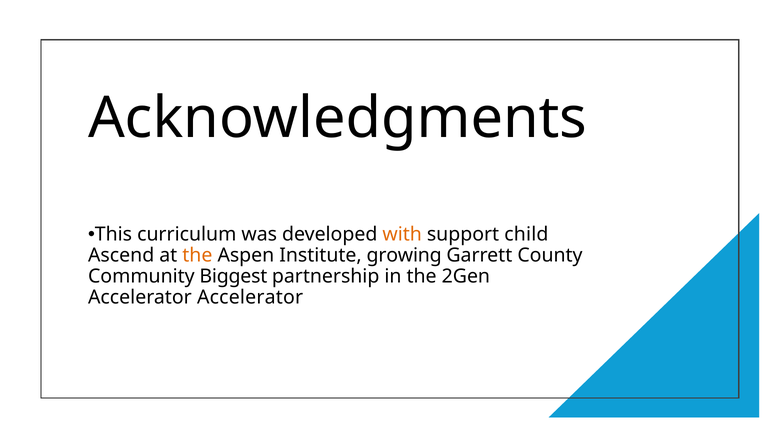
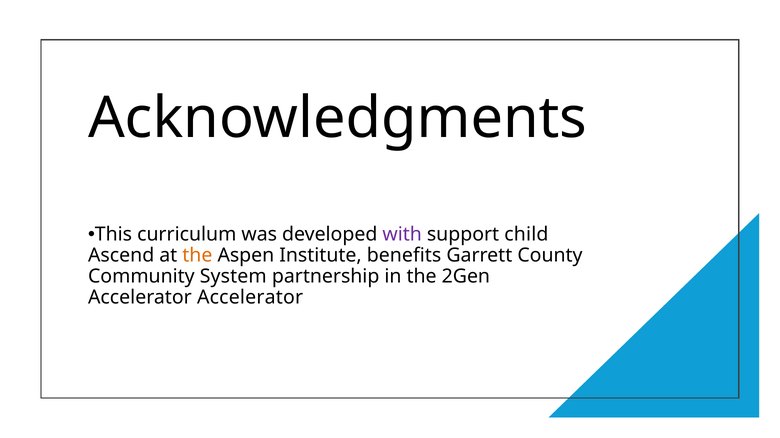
with colour: orange -> purple (402, 235)
growing: growing -> benefits (404, 256)
Biggest: Biggest -> System (233, 277)
